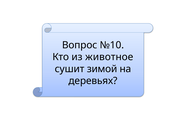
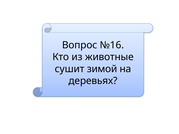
№10: №10 -> №16 (112, 45)
животное: животное -> животные (109, 57)
